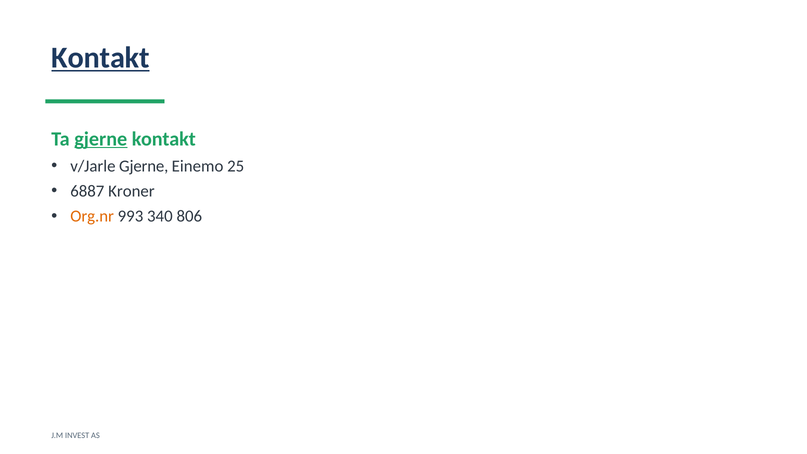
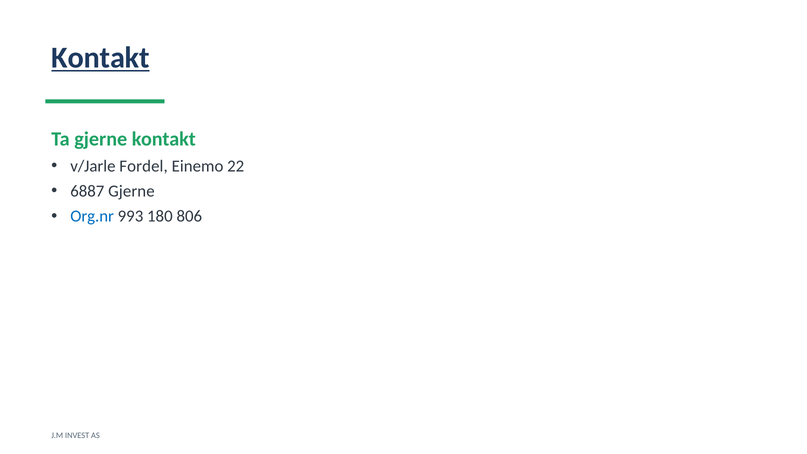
gjerne underline: present -> none (101, 139)
v/Jarle Gjerne: Gjerne -> Fordel (144, 166)
25: 25 -> 22 (236, 166)
6887 Kroner: Kroner -> Gjerne (131, 191)
Org.nr colour: orange -> blue (92, 216)
340: 340 -> 180 (160, 216)
